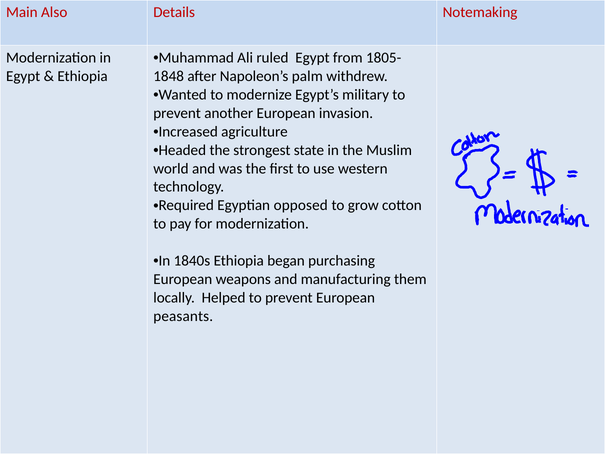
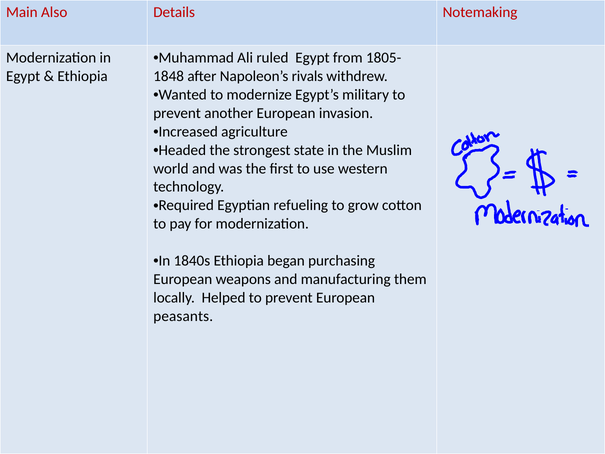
palm: palm -> rivals (307, 76)
opposed: opposed -> refueling (301, 205)
